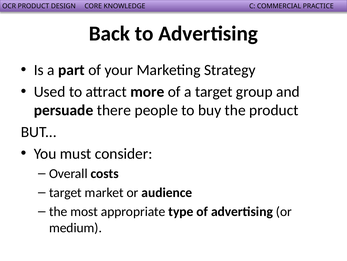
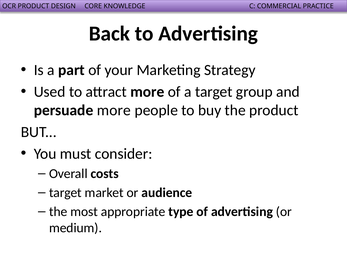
persuade there: there -> more (114, 110)
